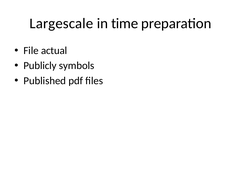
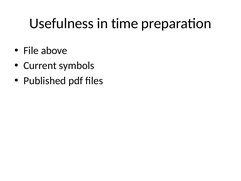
Largescale: Largescale -> Usefulness (61, 23)
actual: actual -> above (54, 51)
Publicly: Publicly -> Current (40, 66)
